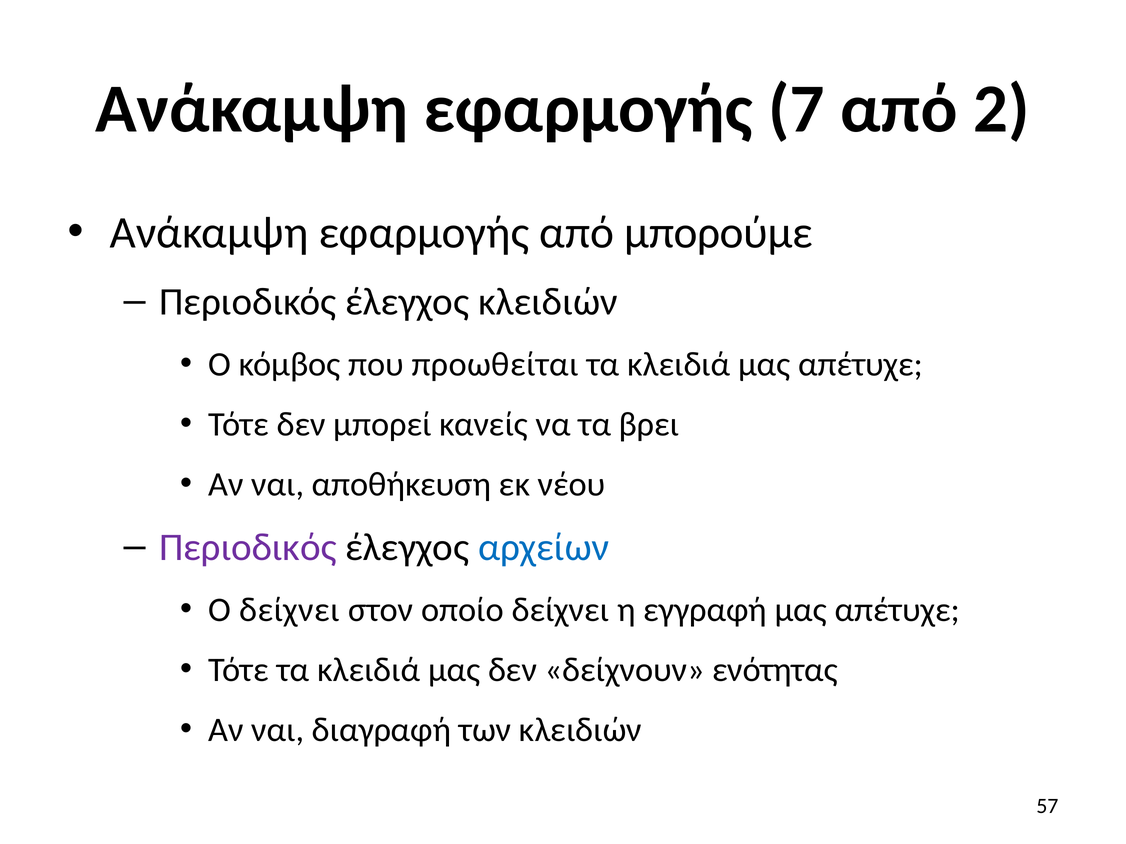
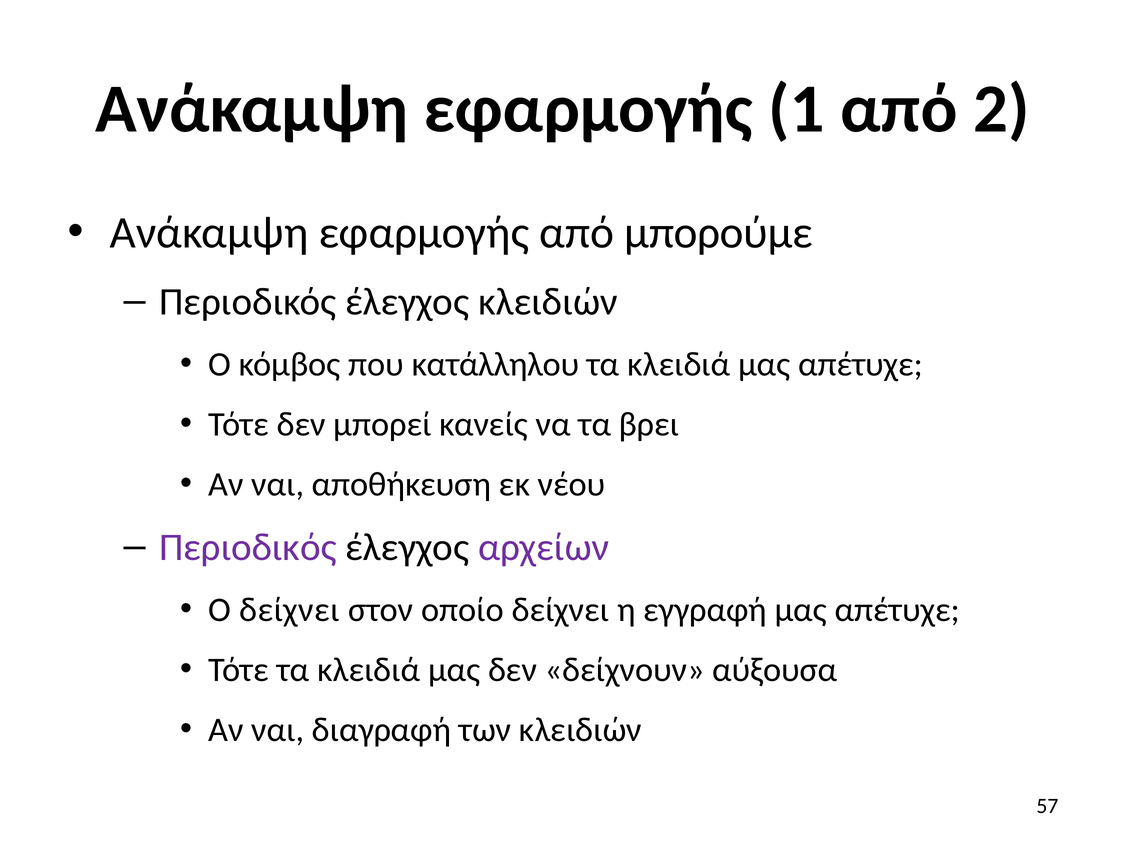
7: 7 -> 1 (797, 109)
προωθείται: προωθείται -> κατάλληλου (495, 365)
αρχείων colour: blue -> purple (544, 548)
ενότητας: ενότητας -> αύξουσα (775, 670)
